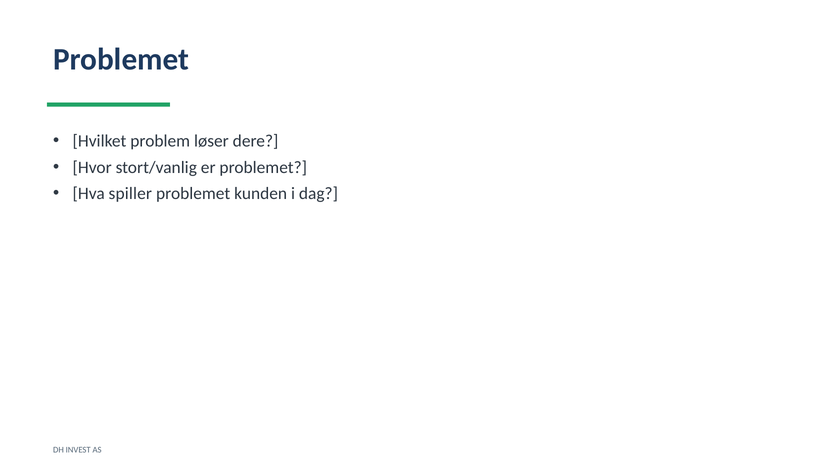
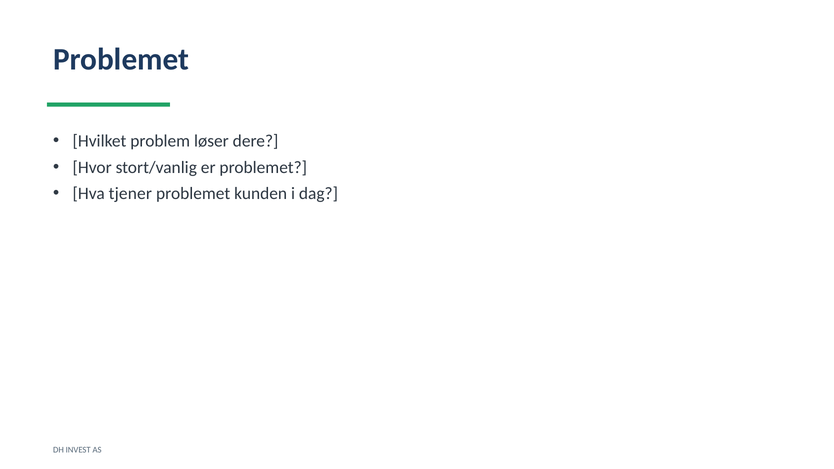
spiller: spiller -> tjener (130, 193)
